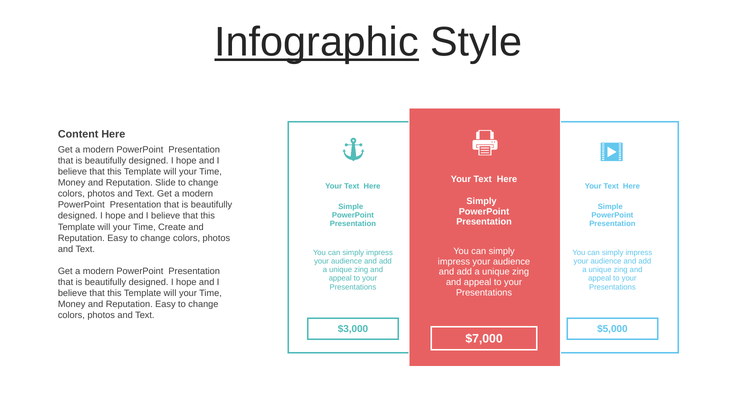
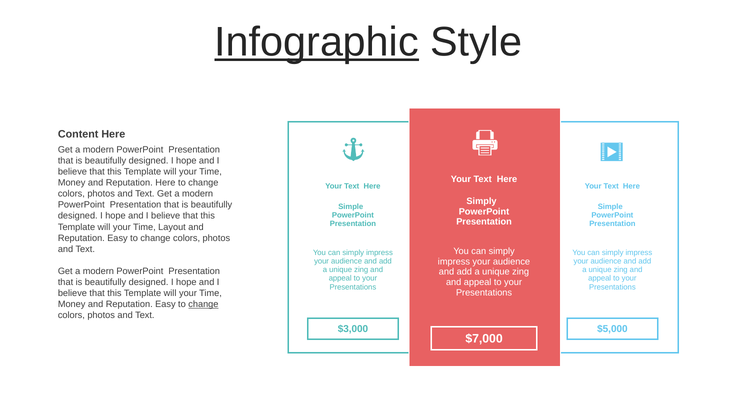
Reputation Slide: Slide -> Here (165, 183)
Create: Create -> Layout (172, 227)
change underline: none -> present (203, 304)
